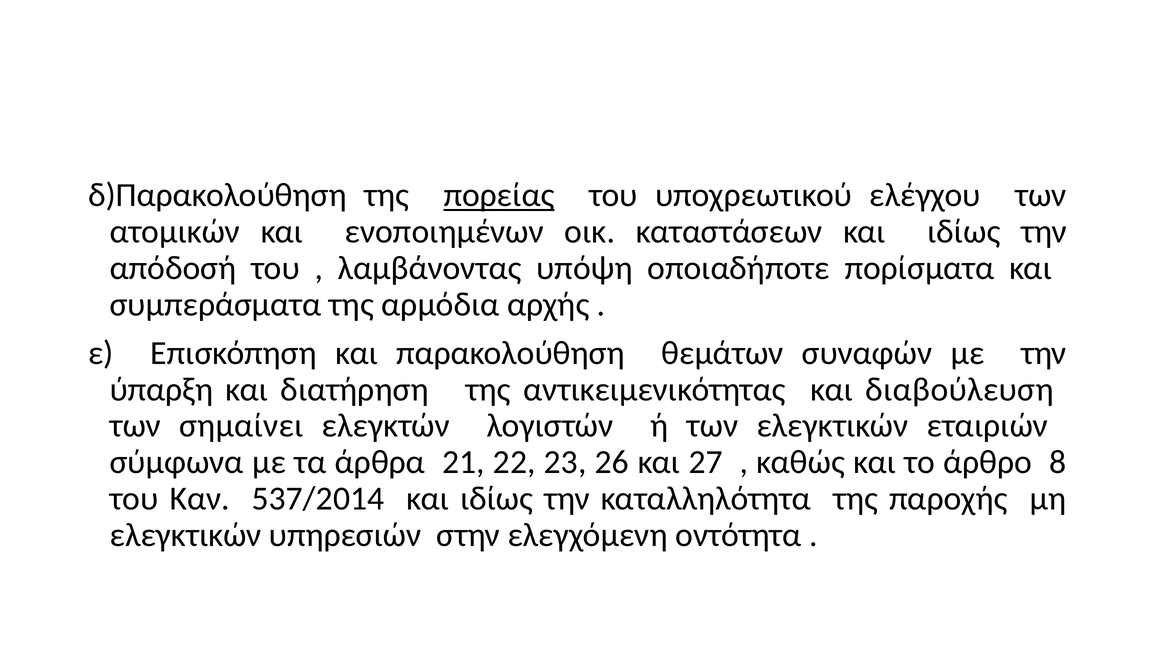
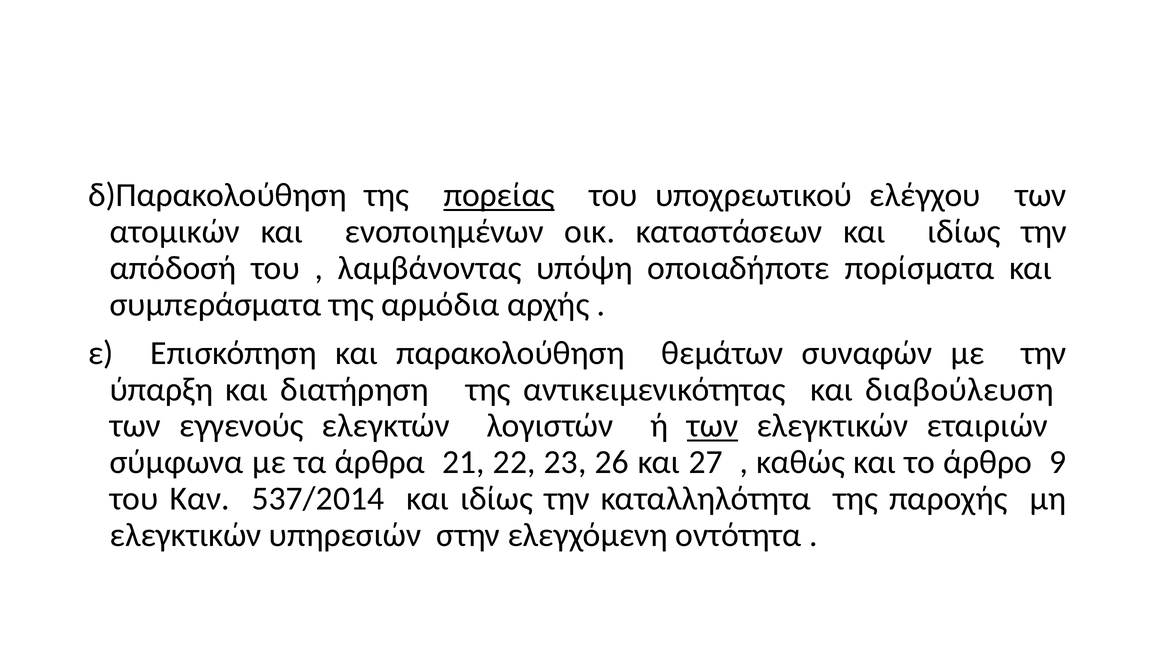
σημαίνει: σημαίνει -> εγγενούς (242, 426)
των underline: none -> present (713, 426)
8: 8 -> 9 (1058, 462)
